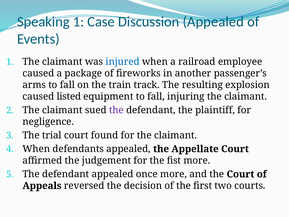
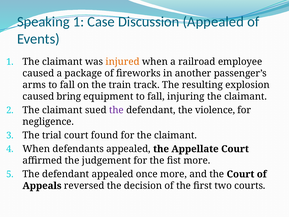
injured colour: blue -> orange (123, 62)
listed: listed -> bring (69, 96)
plaintiff: plaintiff -> violence (215, 110)
